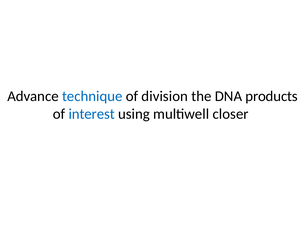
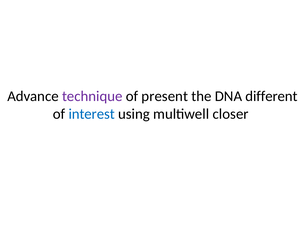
technique colour: blue -> purple (92, 96)
division: division -> present (165, 96)
products: products -> different (272, 96)
